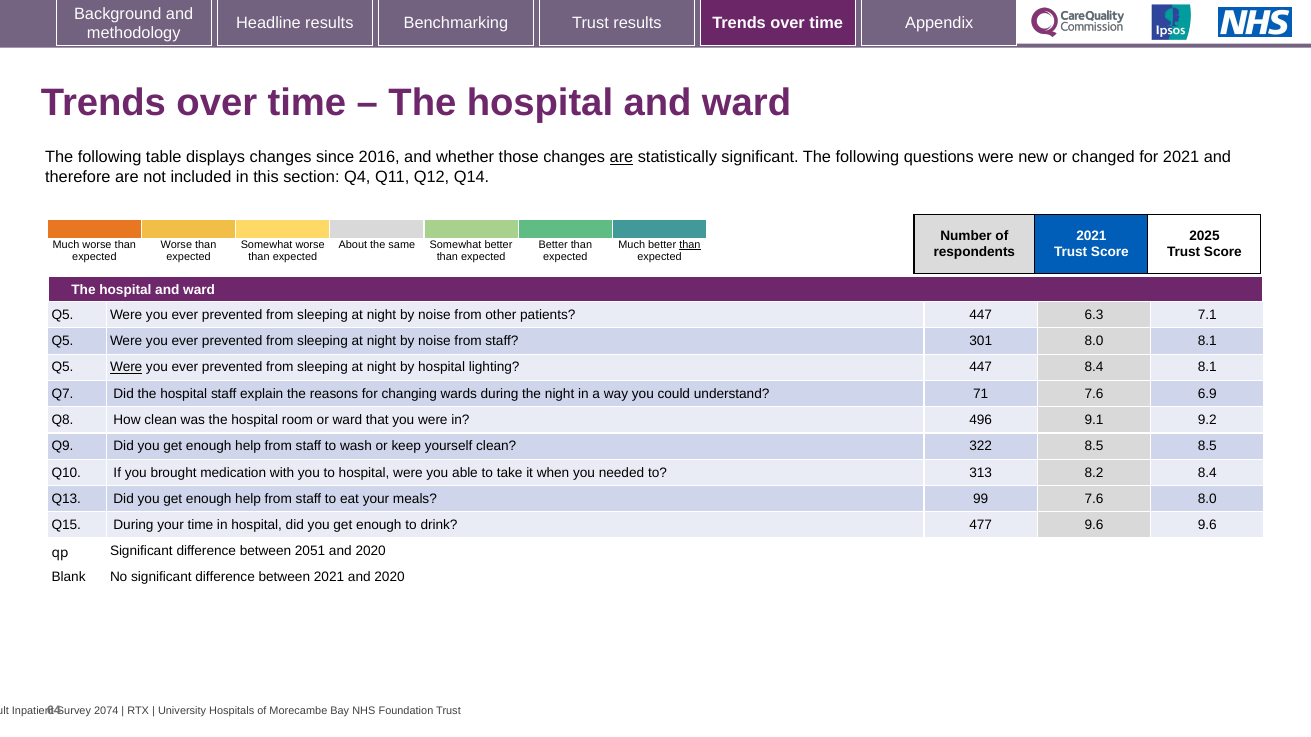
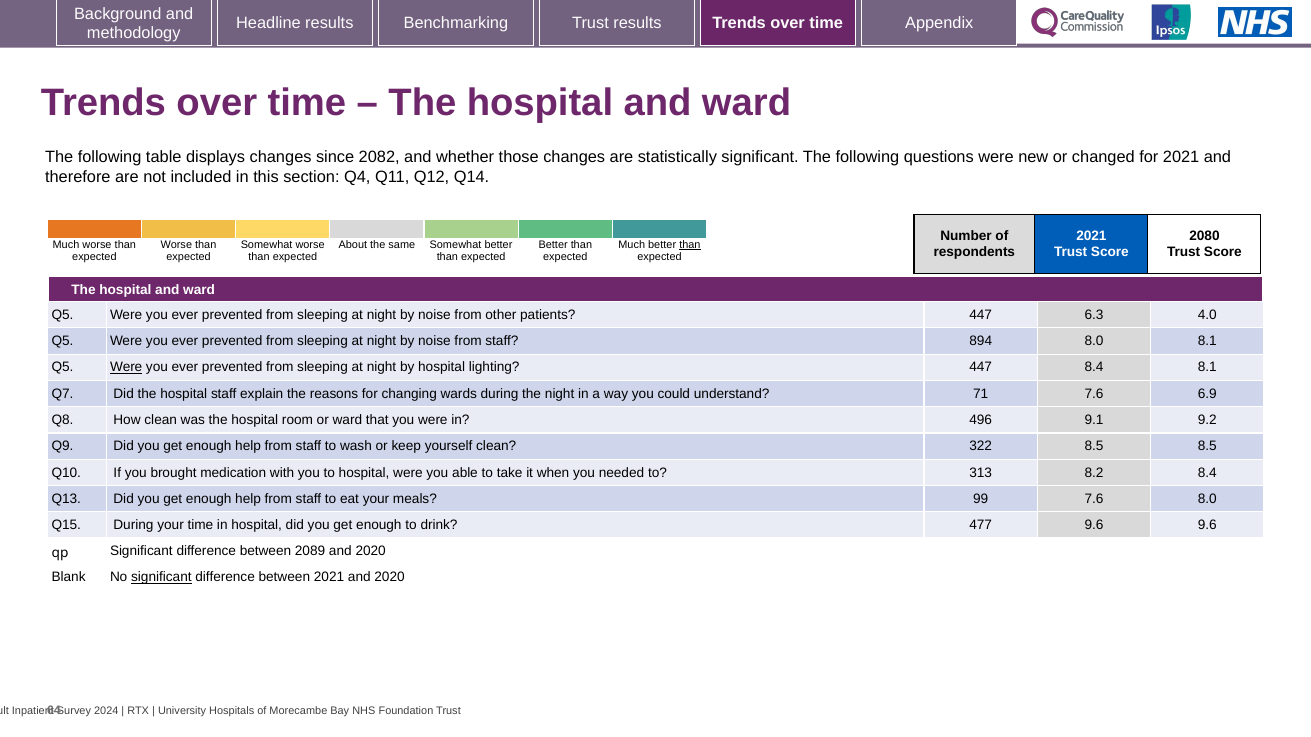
2016: 2016 -> 2082 (379, 157)
are underline: present -> none (622, 157)
2025: 2025 -> 2080 (1204, 237)
7.1: 7.1 -> 4.0 (1207, 315)
301: 301 -> 894 (981, 341)
2051: 2051 -> 2089 (310, 551)
significant underline: none -> present (161, 577)
2074: 2074 -> 2024 (106, 712)
